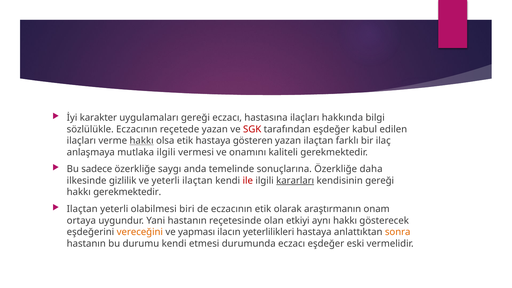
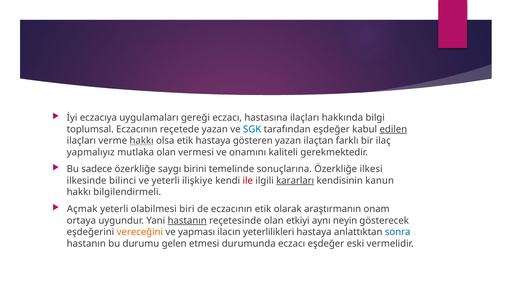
karakter: karakter -> eczacıya (98, 118)
sözlülükle: sözlülükle -> toplumsal (90, 129)
SGK colour: red -> blue (252, 129)
edilen underline: none -> present (393, 129)
anlaşmaya: anlaşmaya -> yapmalıyız (91, 152)
mutlaka ilgili: ilgili -> olan (166, 152)
anda: anda -> birini (195, 169)
daha: daha -> ilkesi (371, 169)
gizlilik: gizlilik -> bilinci (123, 181)
yeterli ilaçtan: ilaçtan -> ilişkiye (197, 181)
kendisinin gereği: gereği -> kanun (380, 181)
hakkı gerekmektedir: gerekmektedir -> bilgilendirmeli (127, 192)
Ilaçtan: Ilaçtan -> Açmak (82, 209)
hastanın underline: none -> present (187, 221)
aynı hakkı: hakkı -> neyin (345, 221)
sonra colour: orange -> blue (398, 232)
durumu kendi: kendi -> gelen (174, 244)
